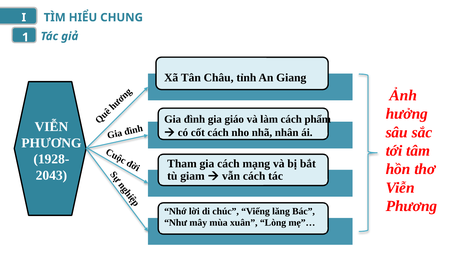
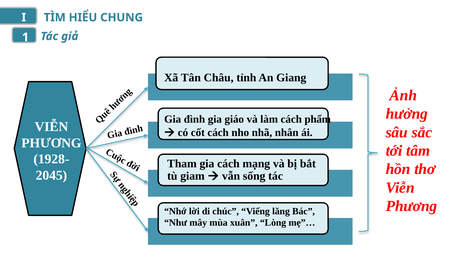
2043: 2043 -> 2045 (51, 175)
vẫn cách: cách -> sống (254, 176)
